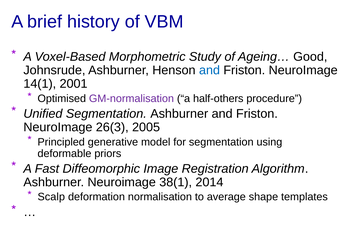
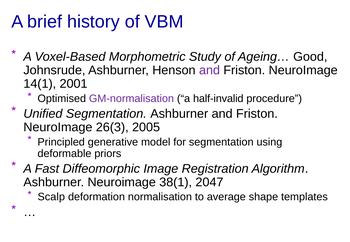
and colour: blue -> purple (210, 70)
half-others: half-others -> half-invalid (218, 99)
2014: 2014 -> 2047 (209, 182)
